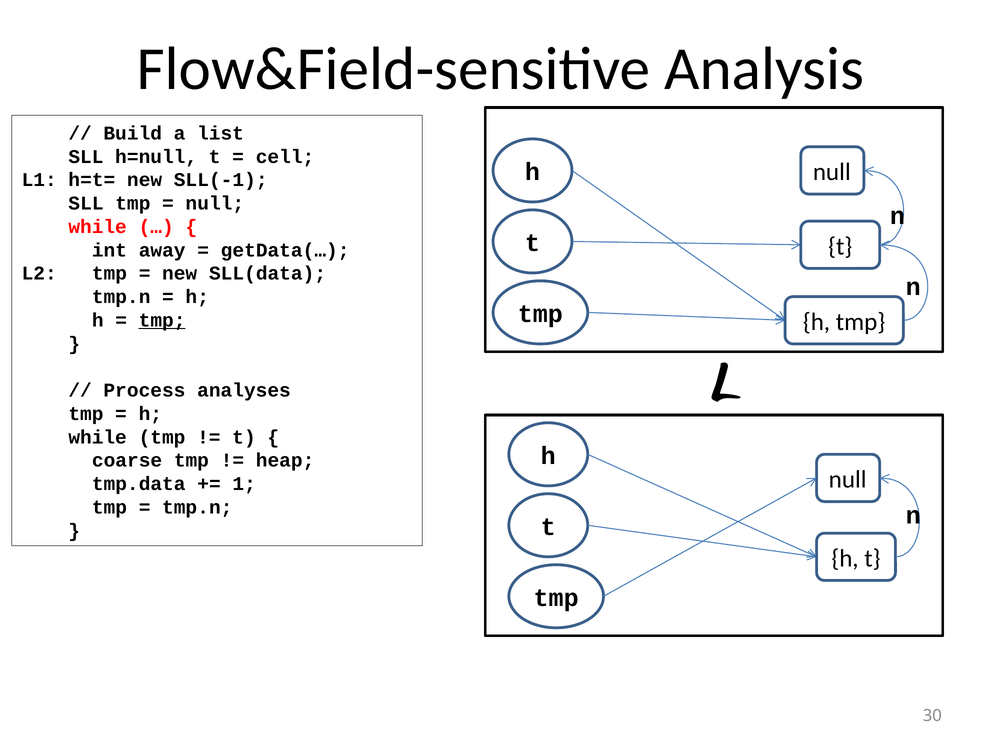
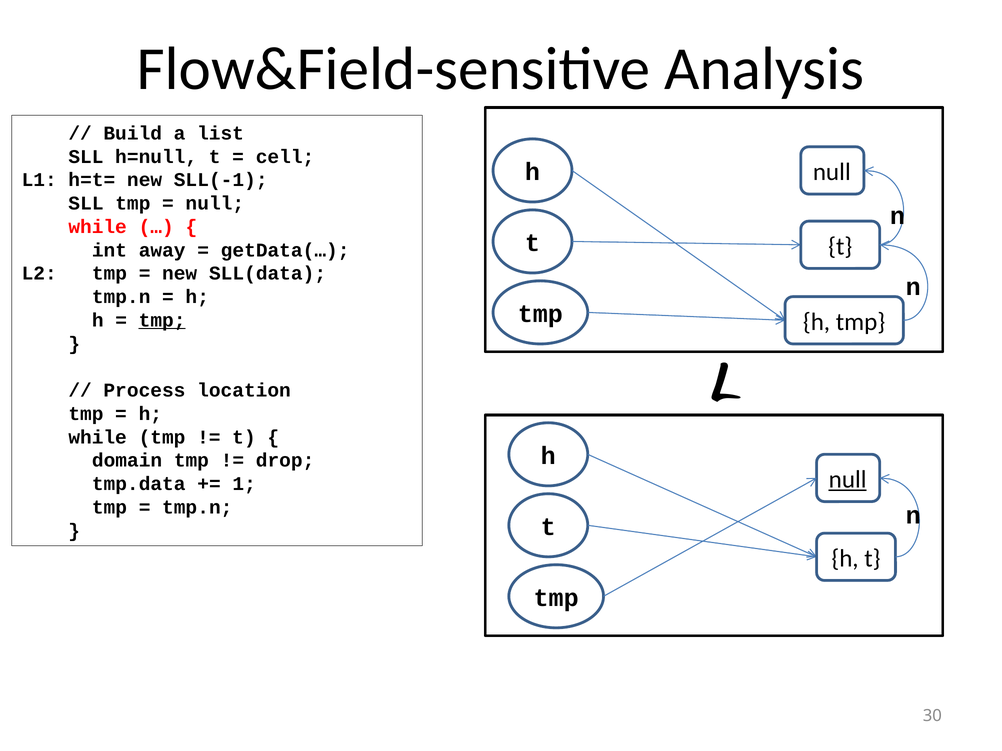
analyses: analyses -> location (244, 391)
coarse: coarse -> domain (127, 461)
heap: heap -> drop (285, 461)
null underline: none -> present (848, 480)
